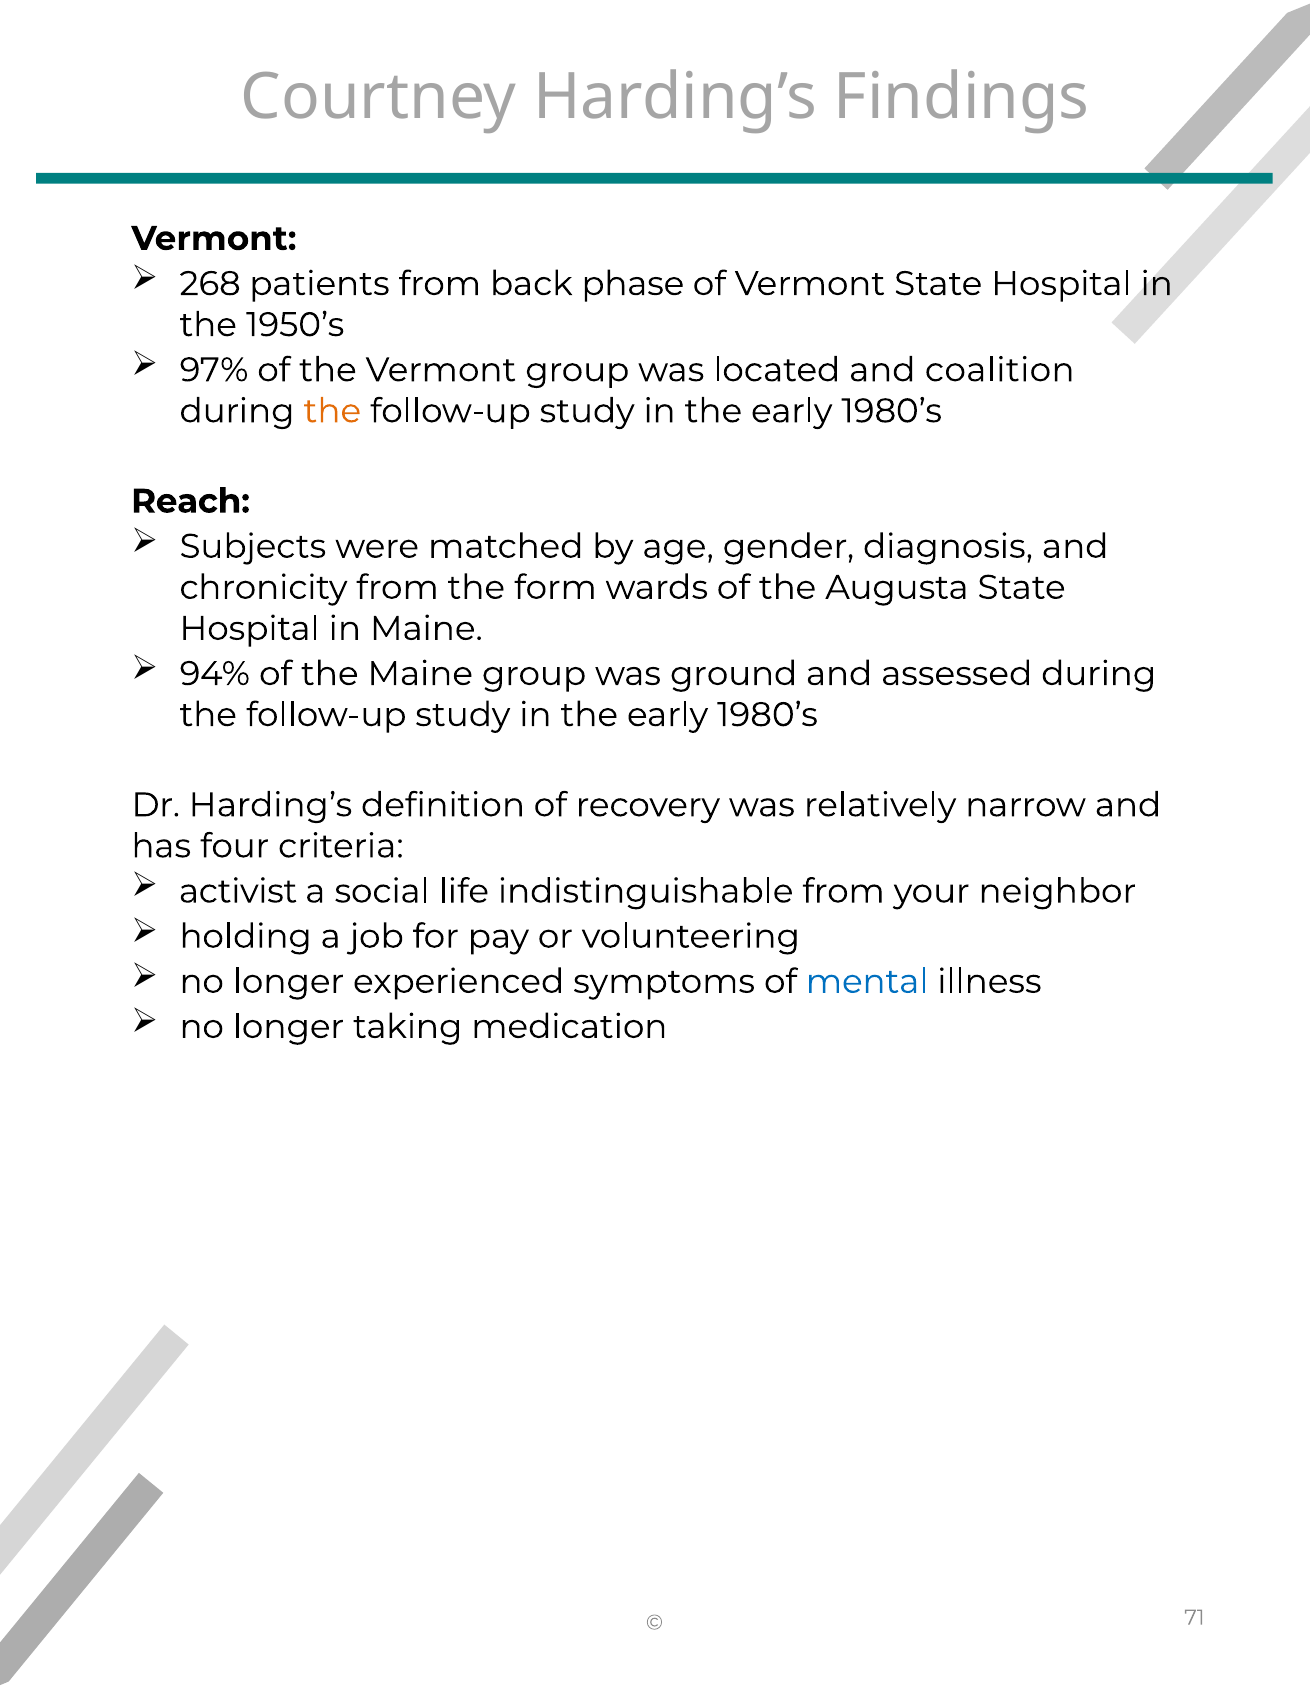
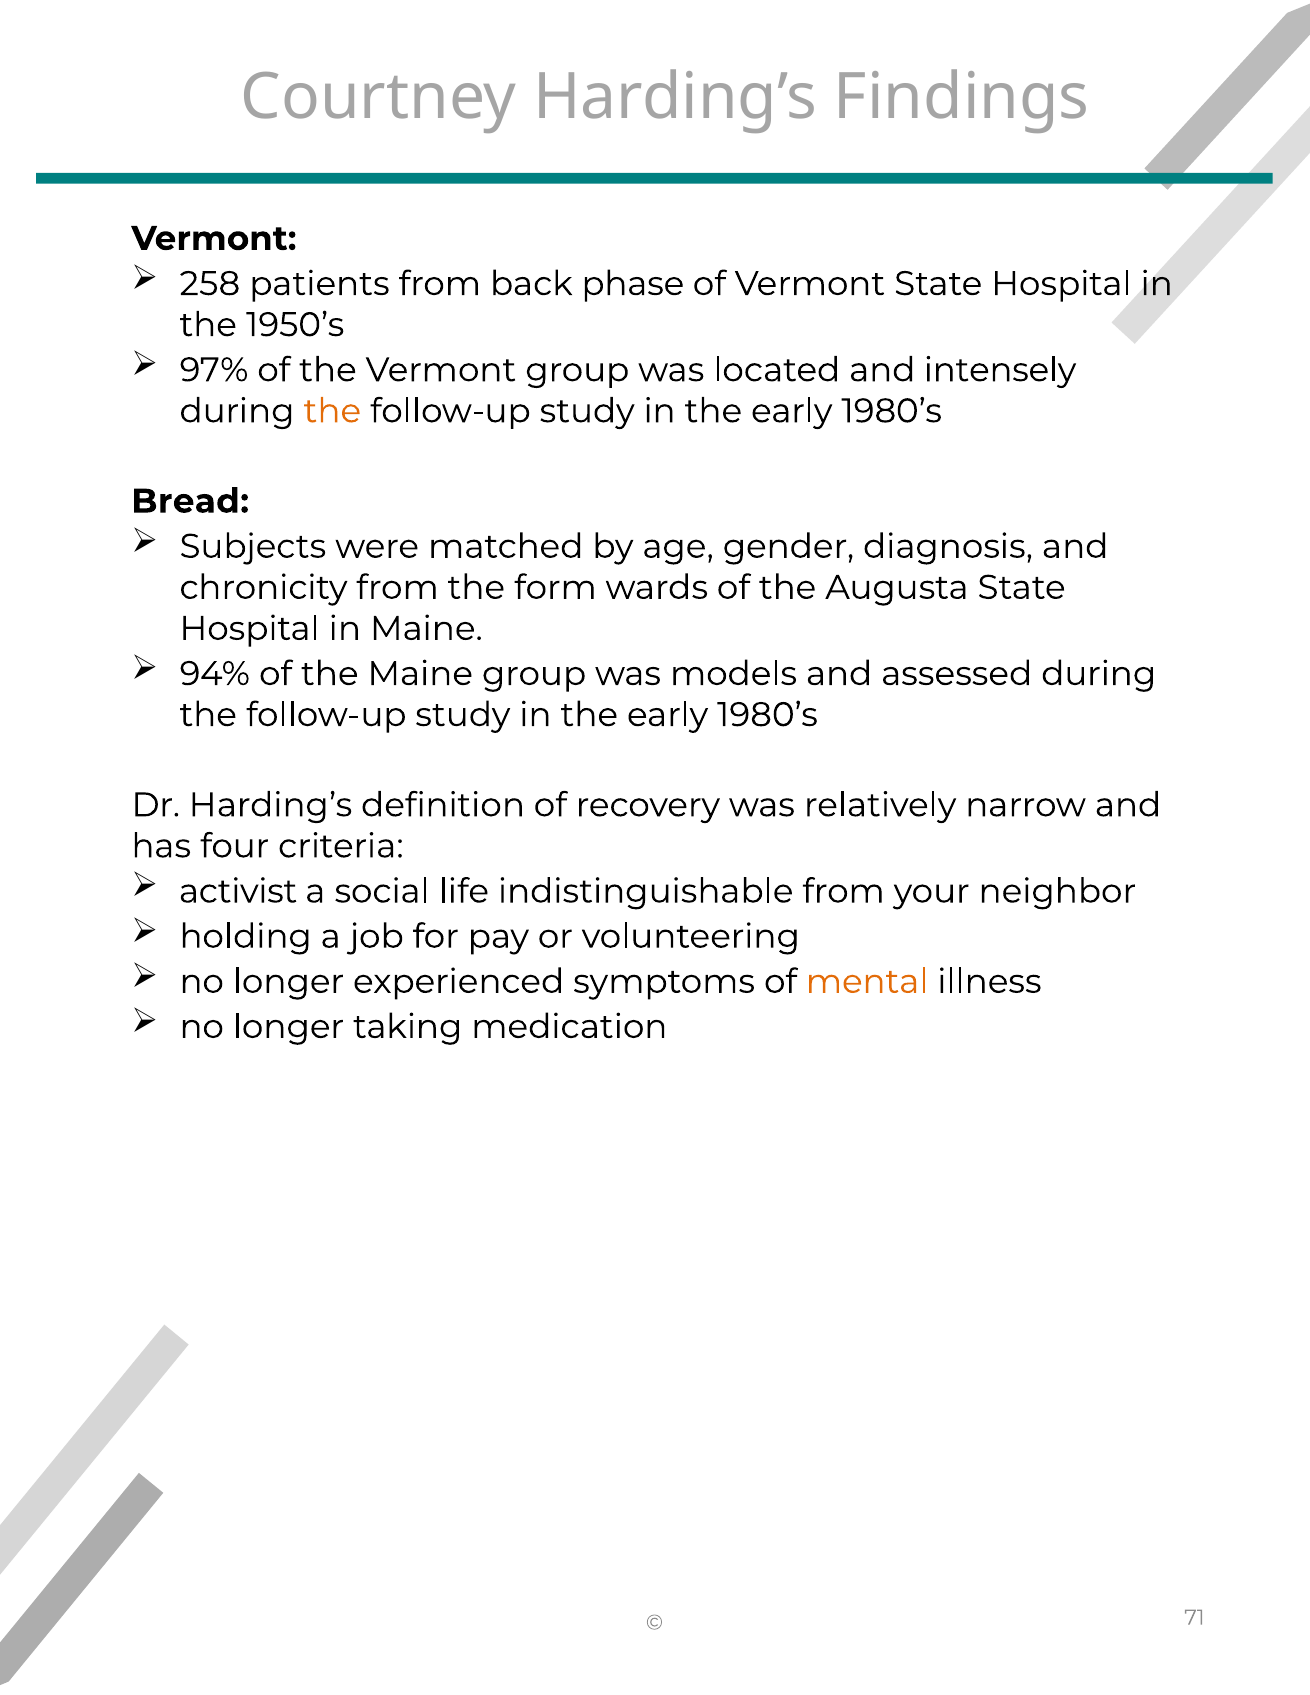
268: 268 -> 258 (210, 284)
coalition: coalition -> intensely (1000, 370)
Reach: Reach -> Bread (190, 501)
ground: ground -> models (734, 674)
mental colour: blue -> orange (867, 982)
